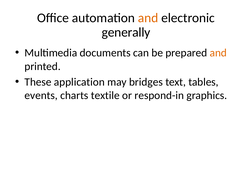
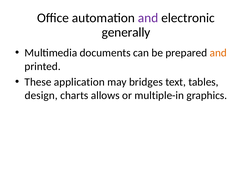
and colour: orange -> purple (148, 18)
events: events -> design (41, 95)
textile: textile -> allows (105, 95)
respond-in: respond-in -> multiple-in (159, 95)
